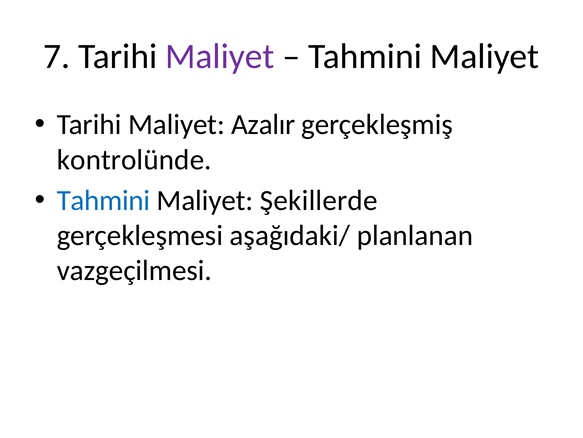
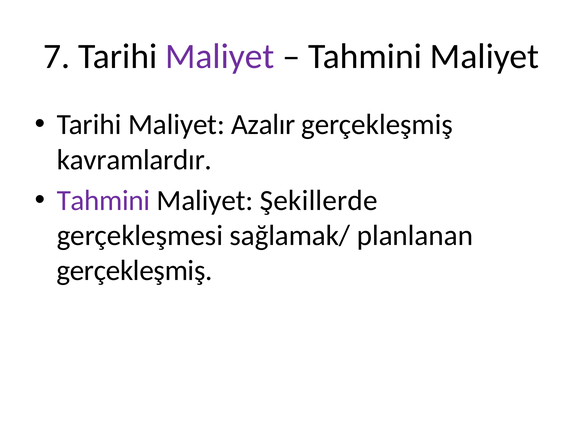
kontrolünde: kontrolünde -> kavramlardır (134, 159)
Tahmini colour: blue -> purple (104, 200)
aşağıdaki/: aşağıdaki/ -> sağlamak/ (290, 235)
vazgeçilmesi: vazgeçilmesi -> gerçekleşmiş (134, 270)
